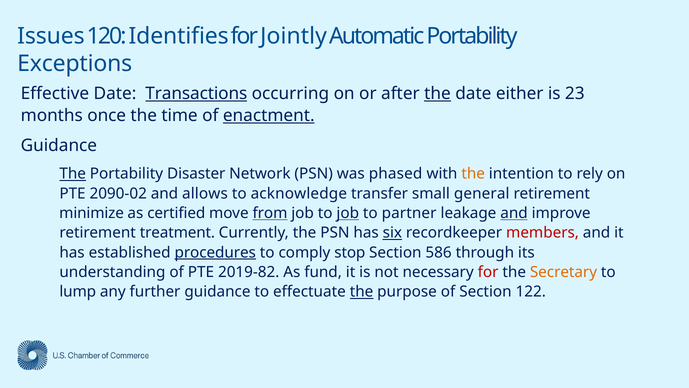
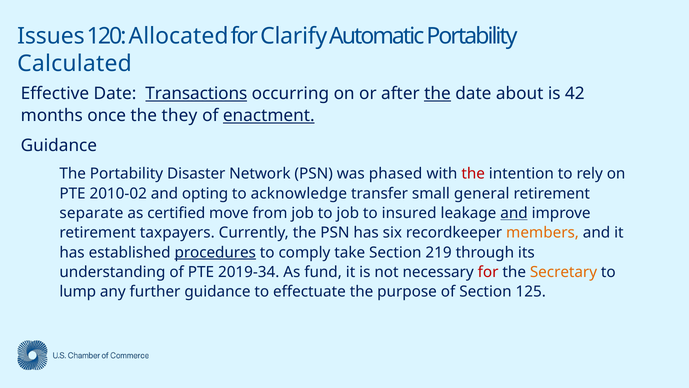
Identifies: Identifies -> Allocated (179, 36)
Jointly: Jointly -> Clarify (294, 36)
Exceptions: Exceptions -> Calculated (75, 64)
either: either -> about (520, 94)
23: 23 -> 42 (575, 94)
time: time -> they (179, 116)
The underline: present -> none (73, 174)
the colour: orange -> red (473, 174)
2090-02: 2090-02 -> 2010-02 (118, 193)
allows: allows -> opting (205, 193)
minimize: minimize -> separate (91, 213)
from underline: present -> none (270, 213)
job underline: present -> none (348, 213)
partner: partner -> insured (409, 213)
treatment: treatment -> taxpayers (177, 233)
six underline: present -> none (392, 233)
members colour: red -> orange (543, 233)
stop: stop -> take (350, 252)
586: 586 -> 219 (439, 252)
2019-82: 2019-82 -> 2019-34 (249, 272)
the underline: present -> none (362, 292)
122: 122 -> 125 (531, 292)
